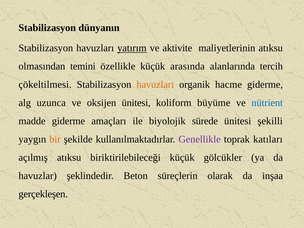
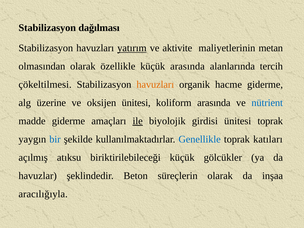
dünyanın: dünyanın -> dağılması (99, 28)
maliyetlerinin atıksu: atıksu -> metan (271, 48)
olmasından temini: temini -> olarak (83, 66)
uzunca: uzunca -> üzerine (51, 103)
koliform büyüme: büyüme -> arasında (214, 103)
ile underline: none -> present (138, 121)
sürede: sürede -> girdisi (205, 121)
ünitesi şekilli: şekilli -> toprak (270, 121)
bir colour: orange -> blue (55, 139)
Genellikle colour: purple -> blue (200, 139)
gerçekleşen: gerçekleşen -> aracılığıyla (43, 194)
